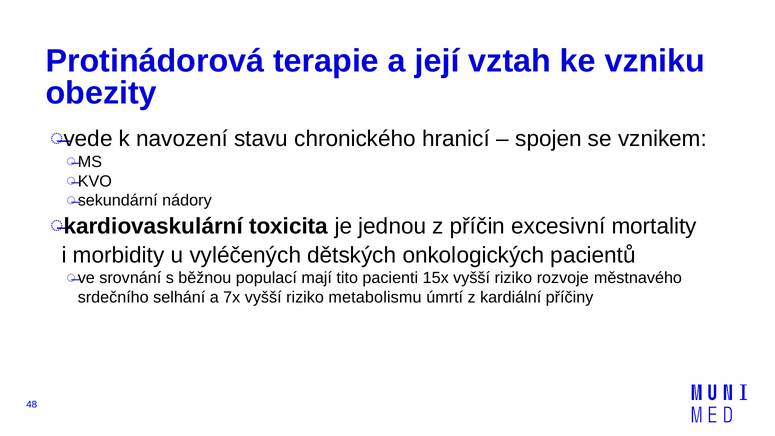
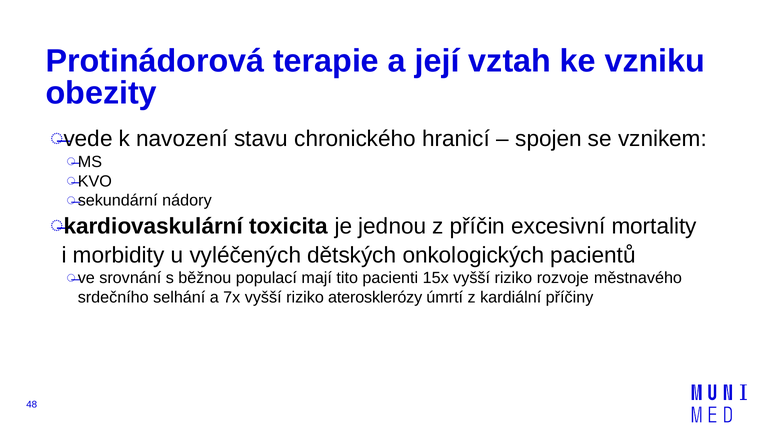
metabolismu: metabolismu -> aterosklerózy (375, 297)
